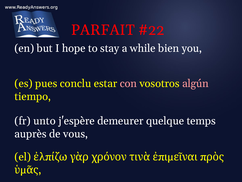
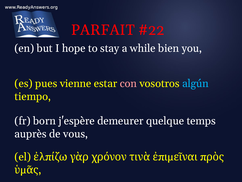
conclu: conclu -> vienne (76, 83)
algún colour: pink -> light blue (195, 83)
unto: unto -> born (44, 121)
